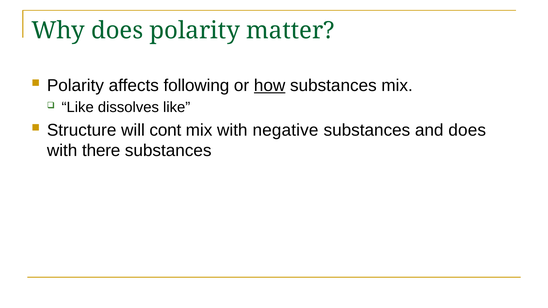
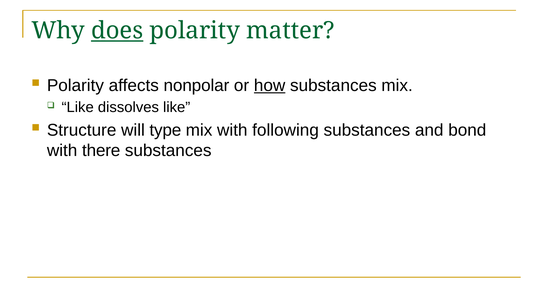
does underline: none -> present (117, 31)
following: following -> nonpolar (196, 85)
cont: cont -> type (165, 130)
negative: negative -> following (286, 130)
and does: does -> bond (467, 130)
